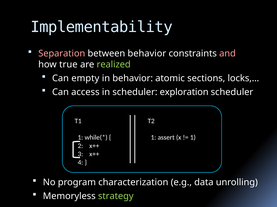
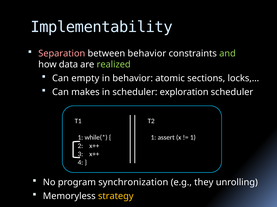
and colour: pink -> light green (228, 54)
true: true -> data (68, 65)
access: access -> makes (85, 92)
characterization: characterization -> synchronization (133, 183)
data: data -> they (204, 183)
strategy colour: light green -> yellow (116, 197)
